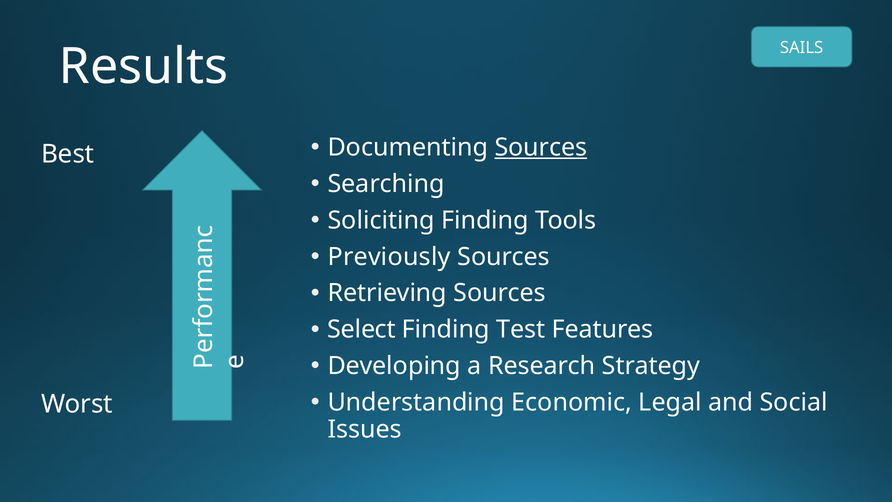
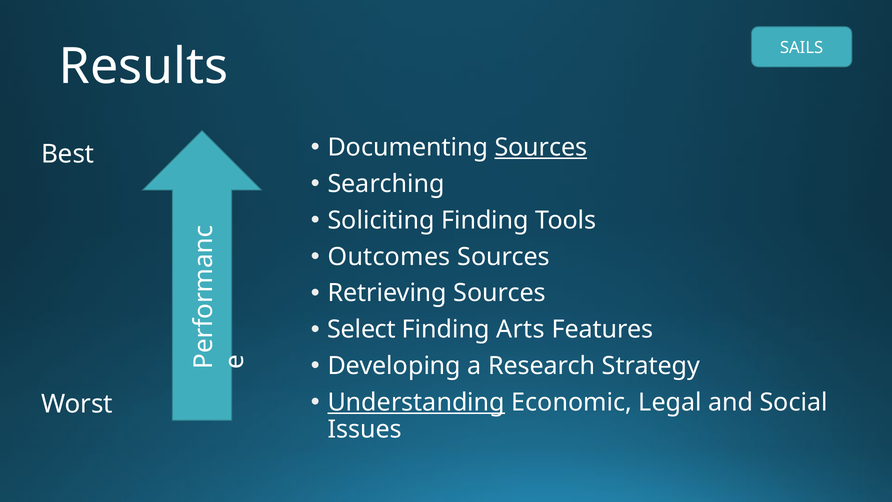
Previously: Previously -> Outcomes (389, 257)
Test: Test -> Arts (521, 329)
Understanding underline: none -> present (416, 402)
